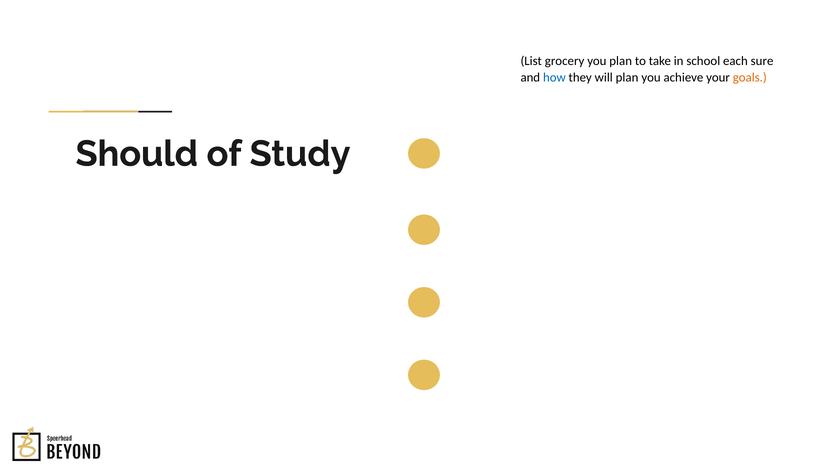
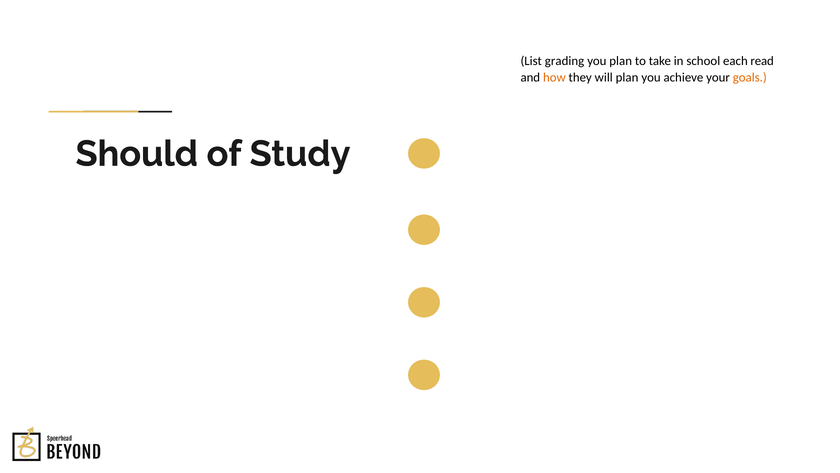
grocery: grocery -> grading (565, 61)
sure: sure -> read (762, 61)
how colour: blue -> orange (554, 77)
